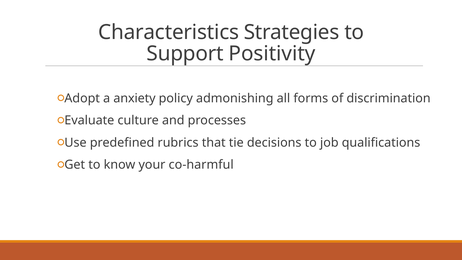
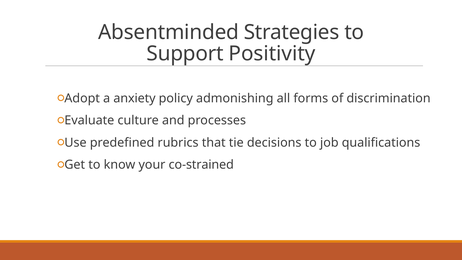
Characteristics: Characteristics -> Absentminded (169, 32)
co-harmful: co-harmful -> co-strained (201, 165)
